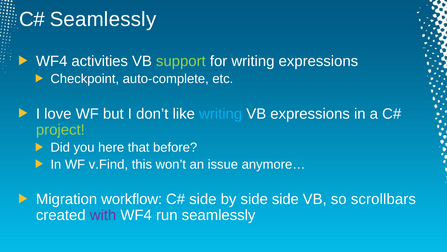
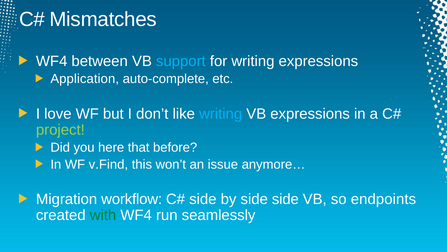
Seamlessly: Seamlessly -> Mismatches (103, 19)
activities: activities -> between (100, 61)
support colour: light green -> light blue (181, 61)
Checkpoint: Checkpoint -> Application (85, 79)
scrollbars: scrollbars -> endpoints (383, 199)
with colour: purple -> green (103, 215)
